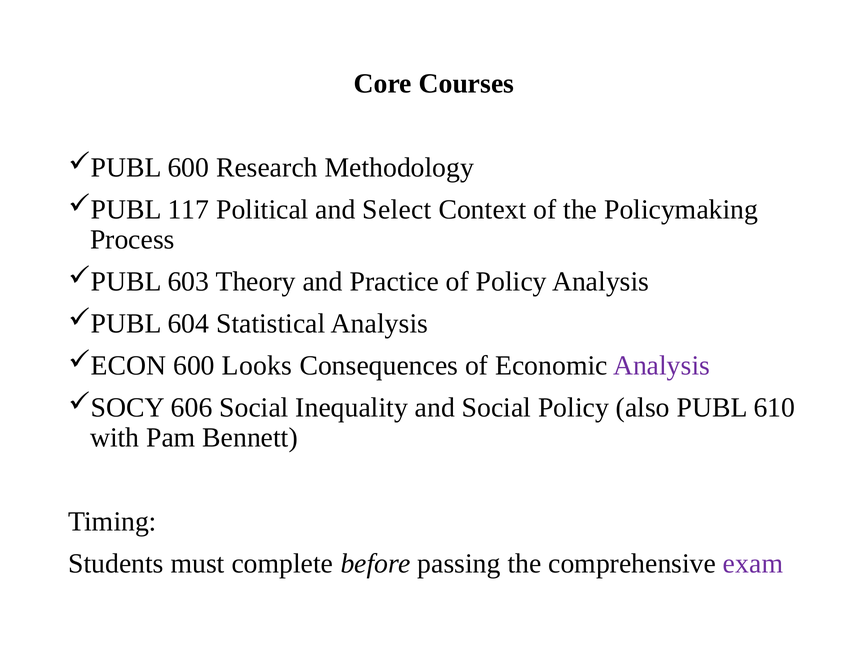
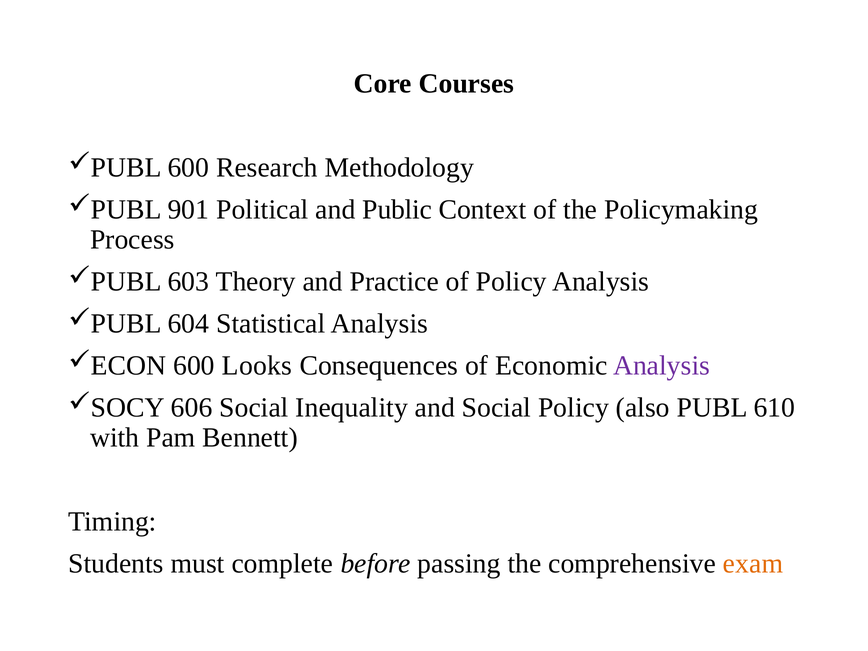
117: 117 -> 901 (188, 210)
Select: Select -> Public (397, 210)
exam colour: purple -> orange (753, 563)
